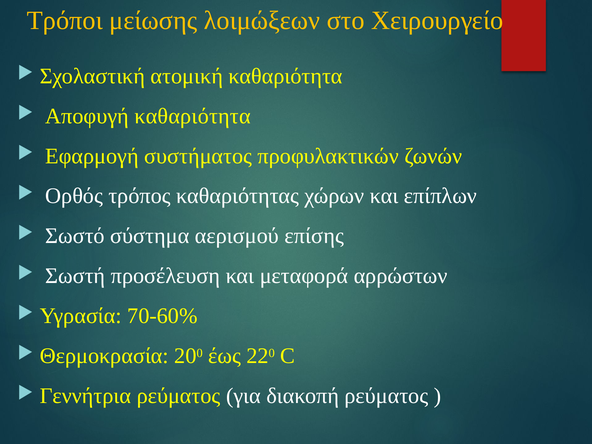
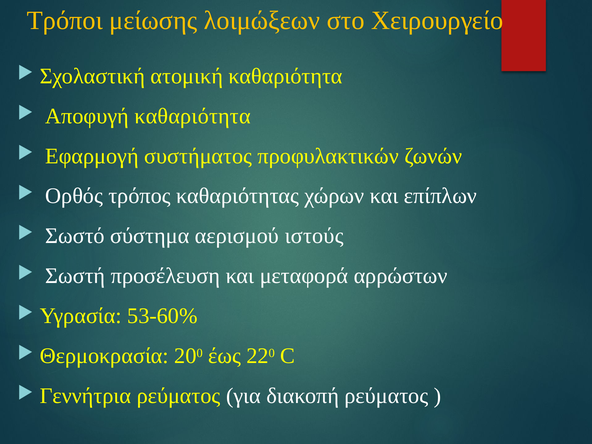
επίσης: επίσης -> ιστούς (314, 236)
70-60%: 70-60% -> 53-60% (162, 316)
